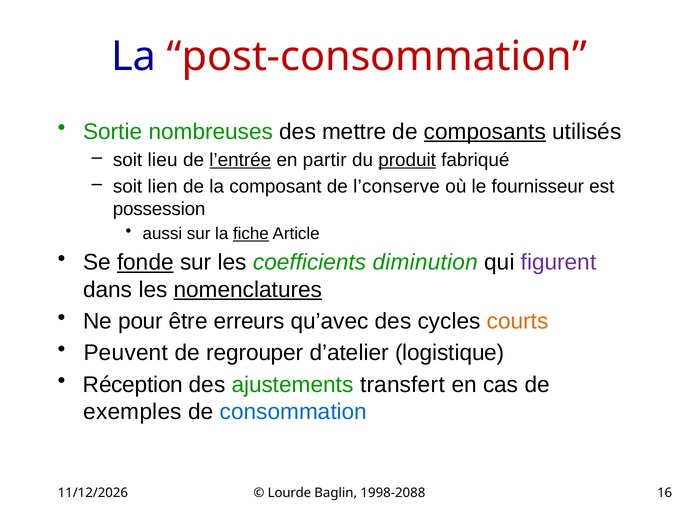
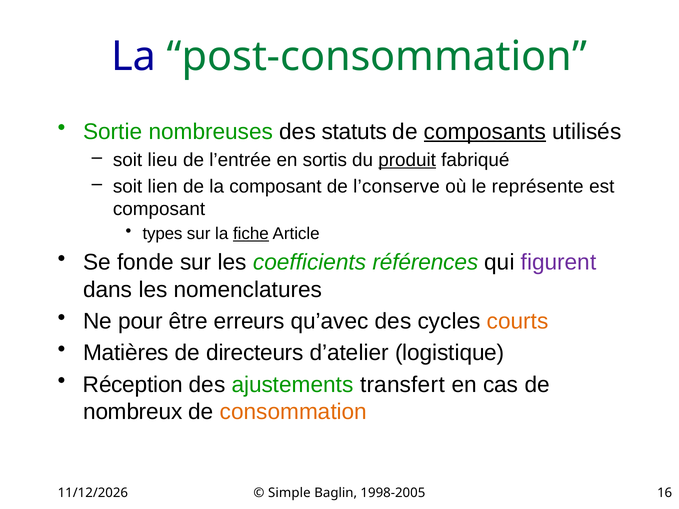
post-consommation colour: red -> green (377, 57)
mettre: mettre -> statuts (354, 132)
l’entrée underline: present -> none (240, 160)
partir: partir -> sortis (325, 160)
fournisseur: fournisseur -> représente (538, 187)
possession: possession -> composant (159, 209)
aussi: aussi -> types (162, 234)
fonde underline: present -> none (145, 263)
diminution: diminution -> références (425, 263)
nomenclatures underline: present -> none (248, 290)
Peuvent: Peuvent -> Matières (126, 353)
regrouper: regrouper -> directeurs (255, 353)
exemples: exemples -> nombreux (133, 412)
consommation colour: blue -> orange (293, 412)
Lourde: Lourde -> Simple (289, 493)
1998-2088: 1998-2088 -> 1998-2005 (393, 493)
